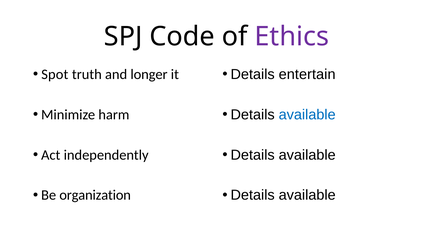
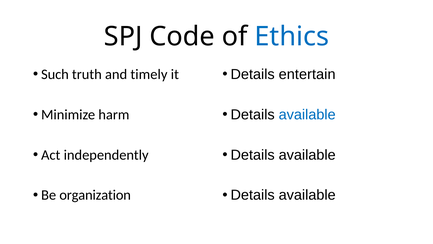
Ethics colour: purple -> blue (292, 36)
Spot: Spot -> Such (55, 74)
longer: longer -> timely (149, 74)
